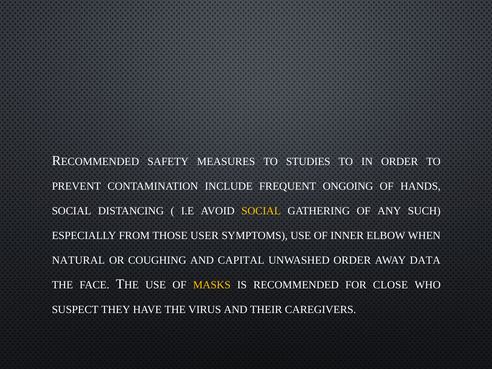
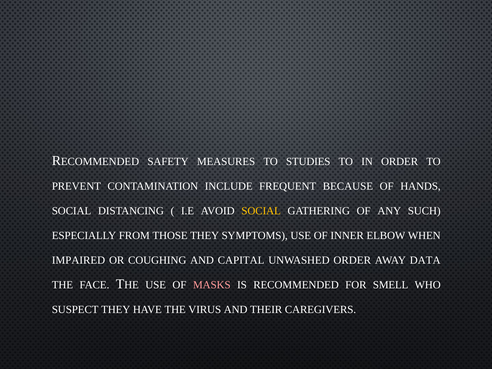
ONGOING: ONGOING -> BECAUSE (348, 186)
THOSE USER: USER -> THEY (205, 236)
NATURAL: NATURAL -> IMPAIRED (78, 260)
MASKS colour: yellow -> pink (212, 285)
CLOSE: CLOSE -> SMELL (391, 285)
